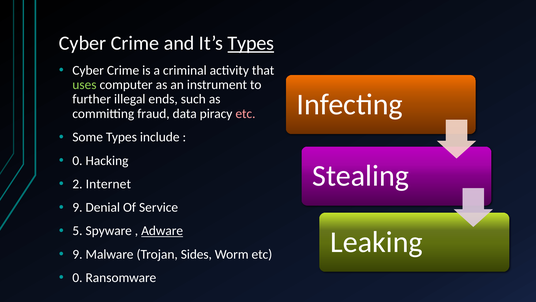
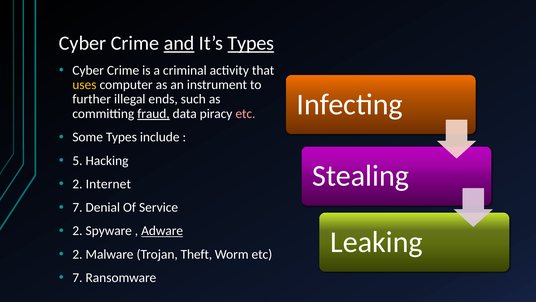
and underline: none -> present (179, 43)
uses colour: light green -> yellow (84, 85)
fraud underline: none -> present (153, 114)
0: 0 -> 5 (77, 160)
9: 9 -> 7 (77, 207)
5: 5 -> 2 (77, 231)
9: 9 -> 2 (77, 254)
Sides: Sides -> Theft (196, 254)
0: 0 -> 7 (77, 277)
